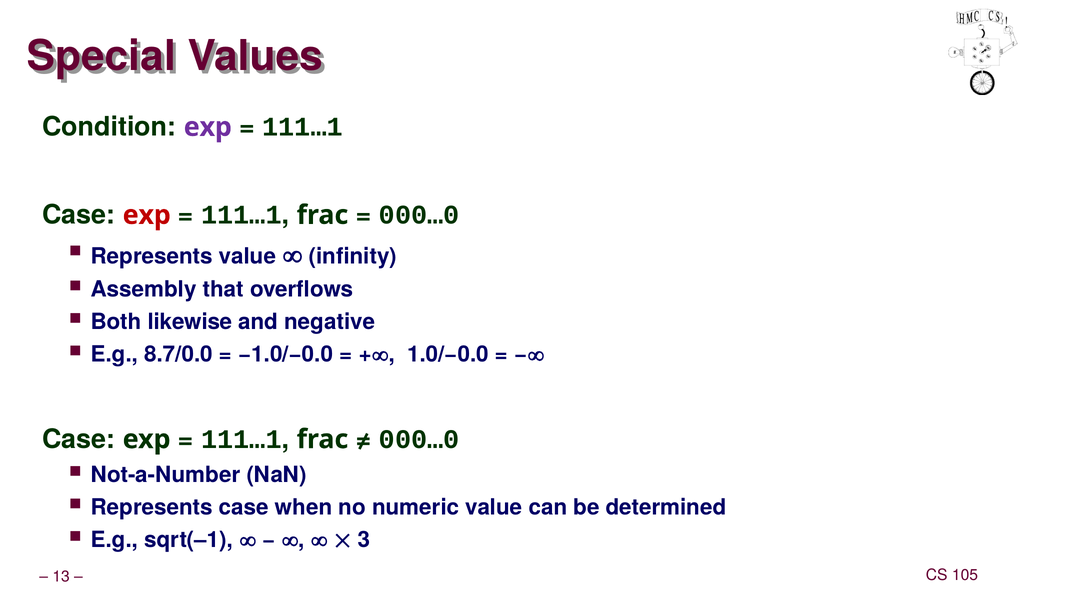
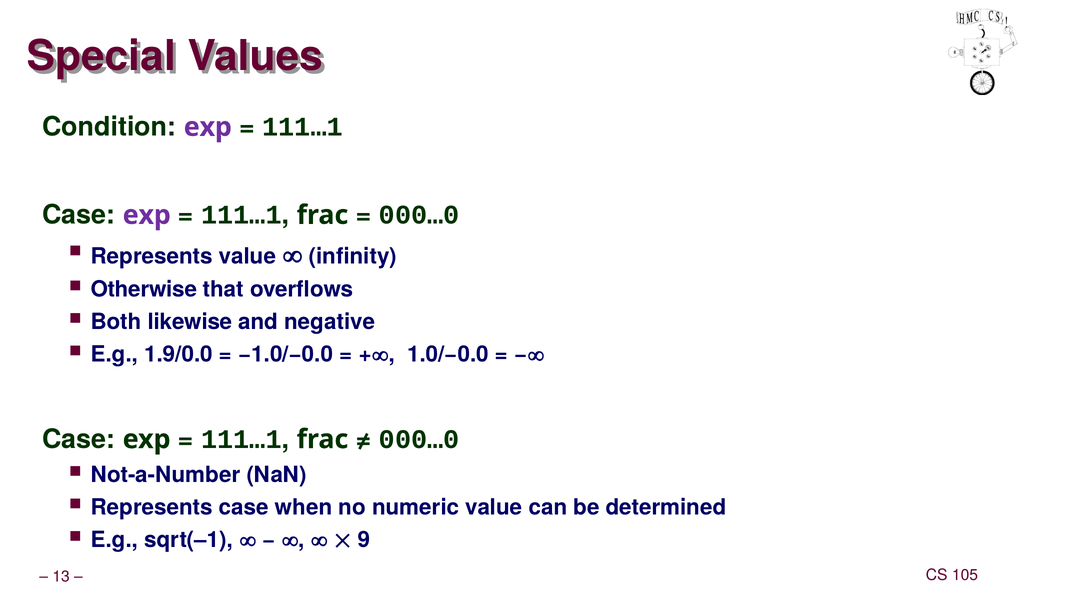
exp colour: red -> purple (147, 215)
Assembly: Assembly -> Otherwise (144, 290)
8.7/0.0: 8.7/0.0 -> 1.9/0.0 (178, 354)
3: 3 -> 9 (364, 540)
